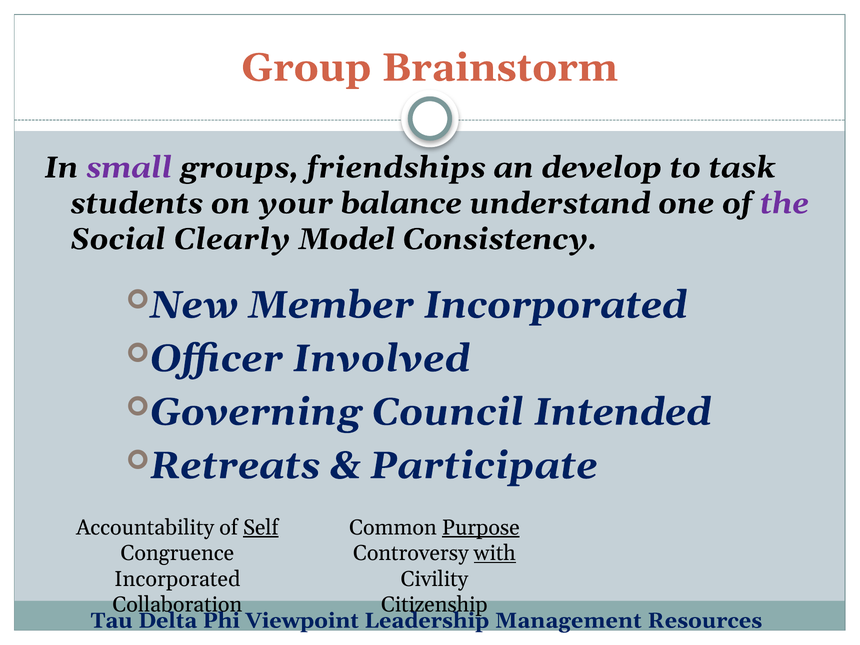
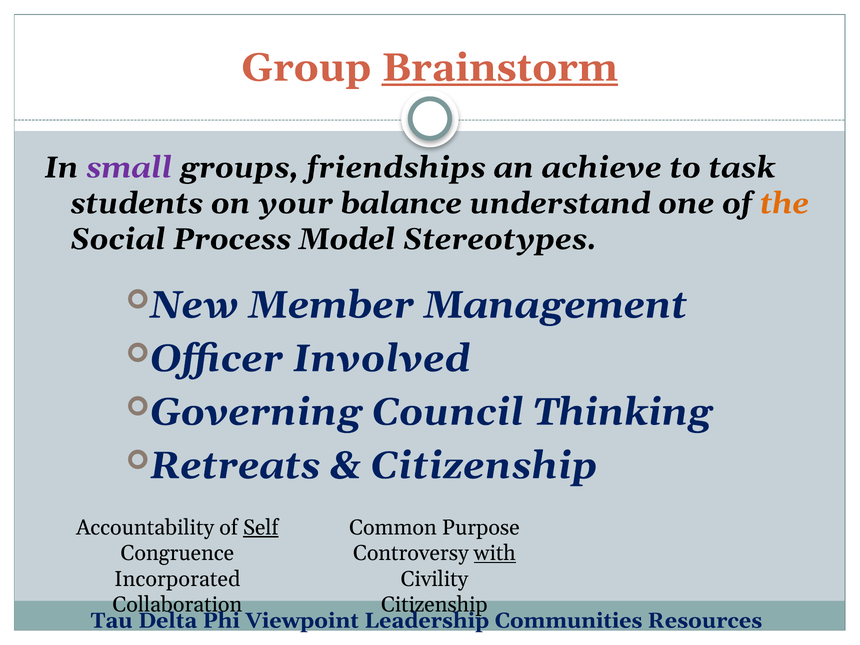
Brainstorm underline: none -> present (500, 68)
develop: develop -> achieve (601, 168)
the colour: purple -> orange (784, 203)
Clearly: Clearly -> Process (232, 239)
Consistency: Consistency -> Stereotypes (500, 239)
Member Incorporated: Incorporated -> Management (555, 305)
Intended: Intended -> Thinking (623, 412)
Participate: Participate -> Citizenship (484, 466)
Purpose underline: present -> none (481, 527)
Management: Management -> Communities (569, 621)
